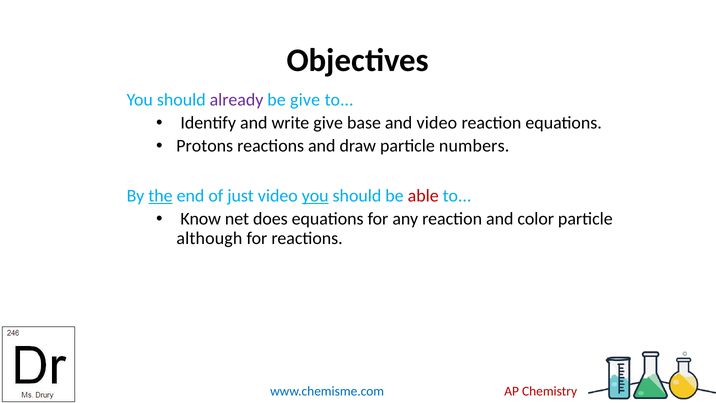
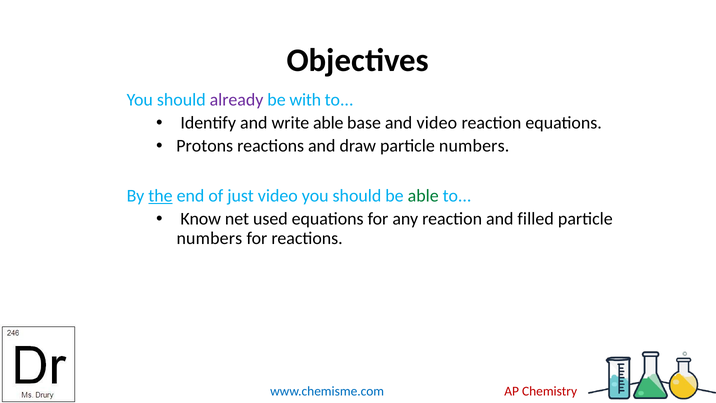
be give: give -> with (305, 100)
write give: give -> able (328, 123)
you underline: present -> none (315, 196)
able colour: red -> green (423, 196)
does: does -> used (270, 219)
color: color -> filled (536, 219)
although: although -> numbers (209, 238)
